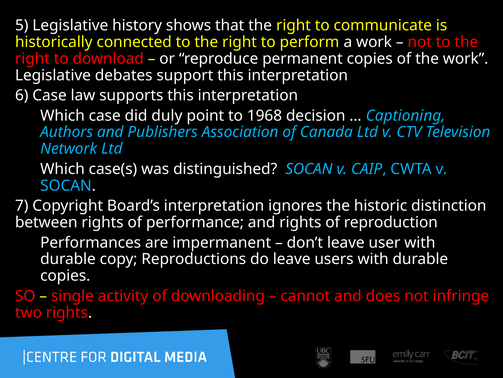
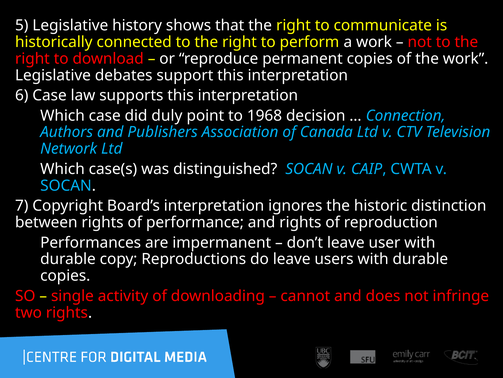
Captioning: Captioning -> Connection (406, 115)
